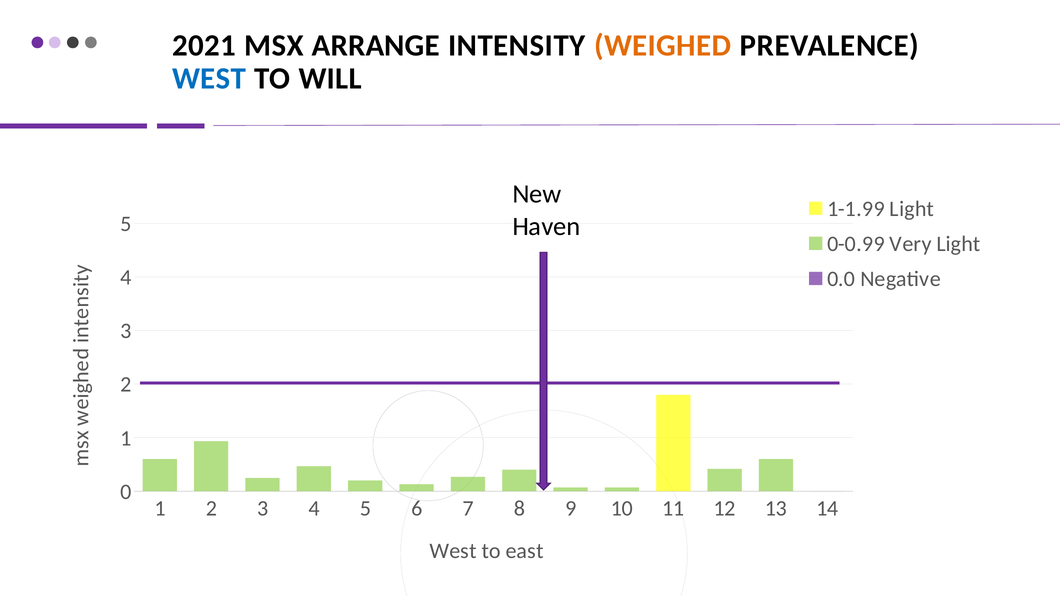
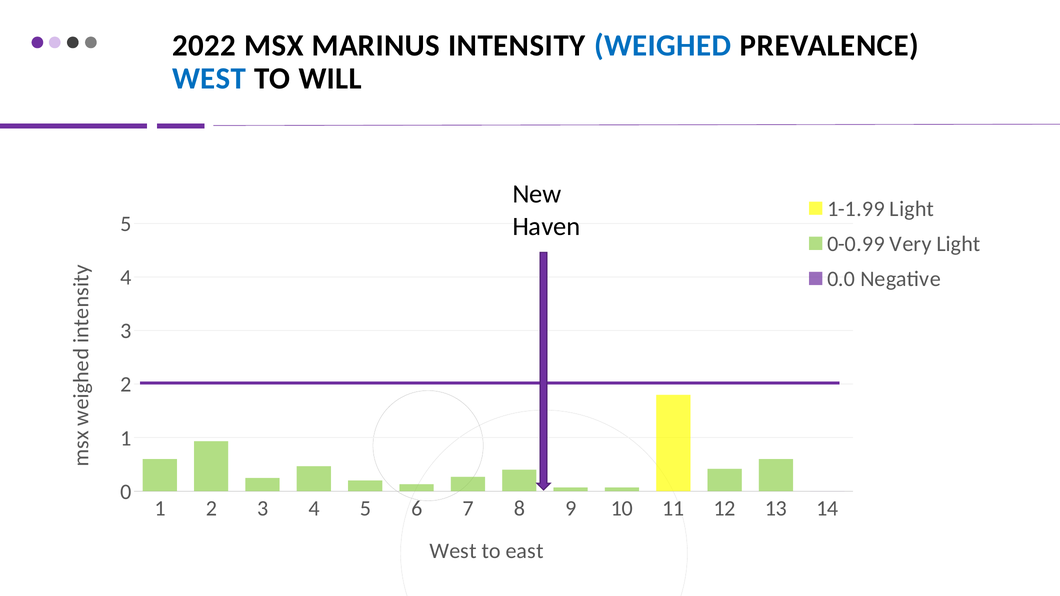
2021: 2021 -> 2022 (204, 45)
ARRANGE: ARRANGE -> MARINUS (376, 45)
WEIGHED colour: orange -> blue (663, 45)
